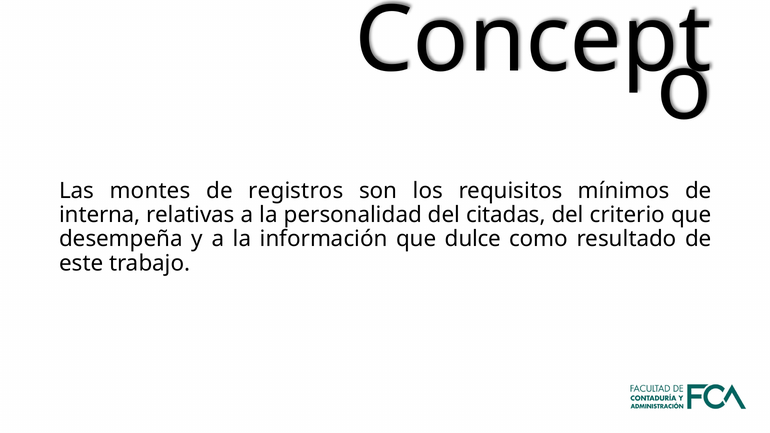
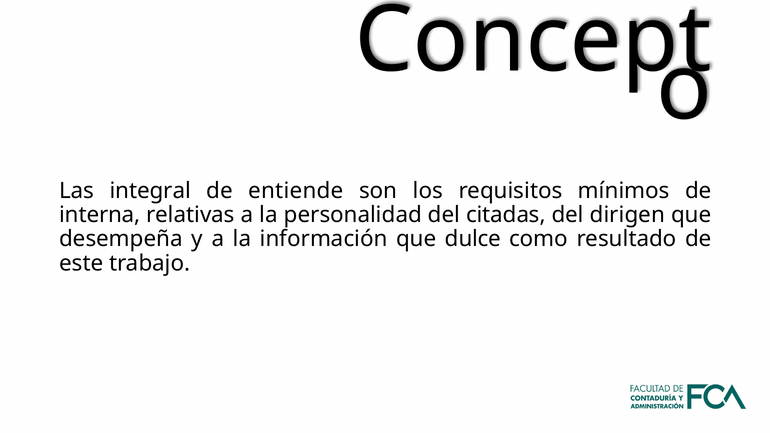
montes: montes -> integral (150, 191)
registros: registros -> entiende (296, 191)
criterio: criterio -> dirigen (627, 215)
